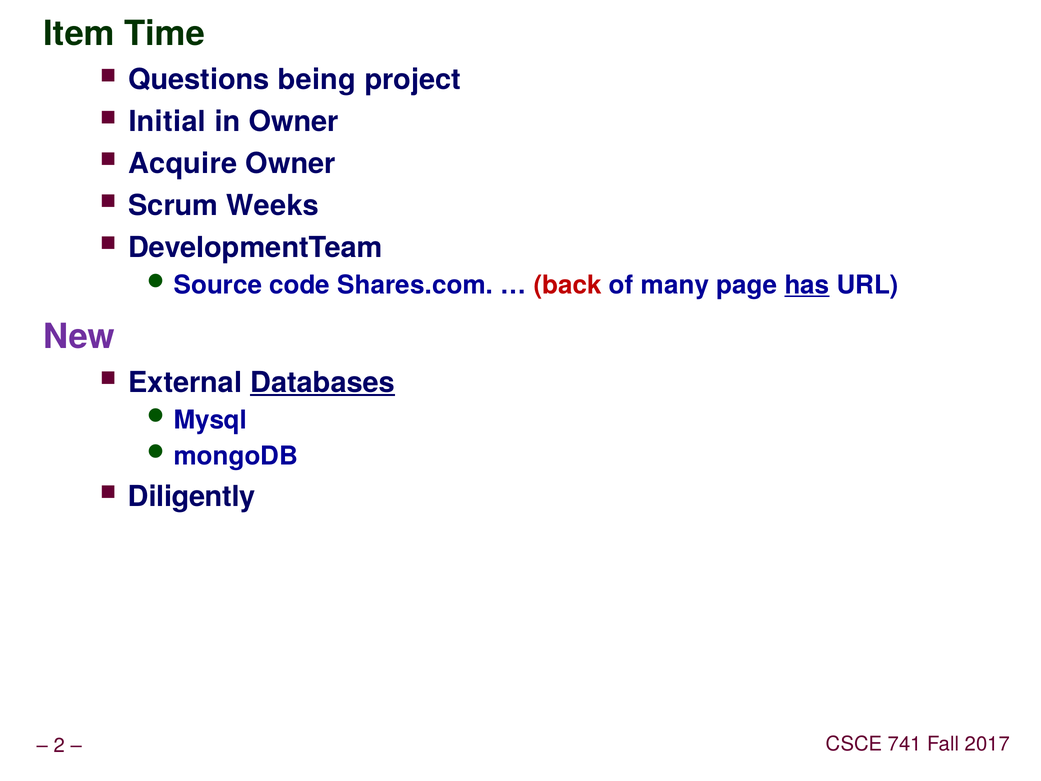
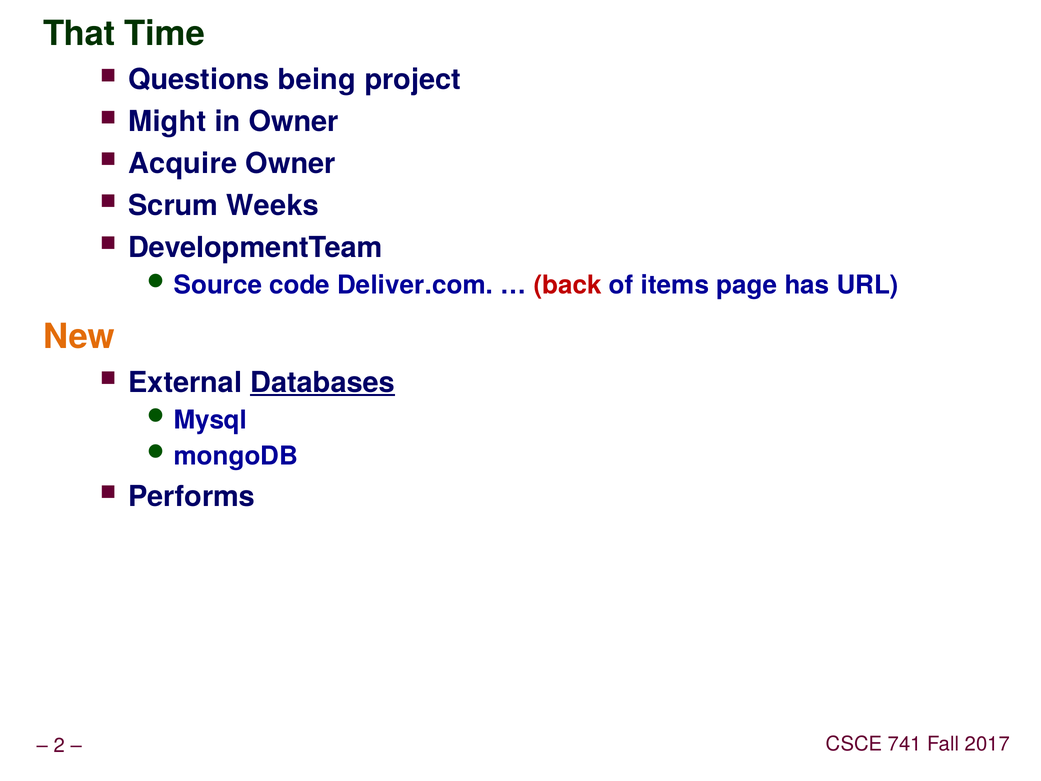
Item: Item -> That (79, 34)
Initial: Initial -> Might (167, 122)
Shares.com: Shares.com -> Deliver.com (415, 285)
many: many -> items (675, 285)
has underline: present -> none (807, 285)
New colour: purple -> orange (79, 336)
Diligently: Diligently -> Performs (192, 496)
